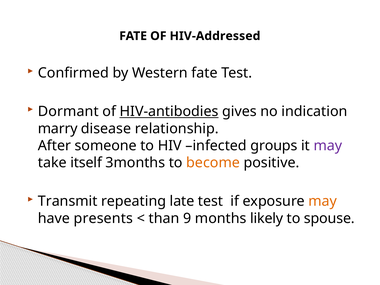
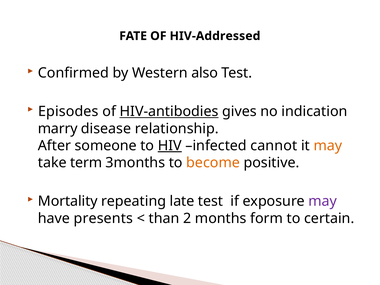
Western fate: fate -> also (205, 73)
Dormant: Dormant -> Episodes (68, 111)
HIV underline: none -> present (170, 146)
groups: groups -> cannot (274, 146)
may colour: purple -> orange (328, 146)
itself: itself -> term (86, 163)
Transmit: Transmit -> Mortality (68, 201)
may colour: orange -> purple (323, 201)
9: 9 -> 2 (187, 218)
likely: likely -> form (267, 218)
spouse: spouse -> certain (329, 218)
